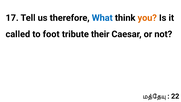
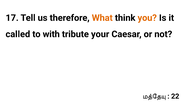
What colour: blue -> orange (102, 18)
foot: foot -> with (51, 34)
their: their -> your (100, 34)
